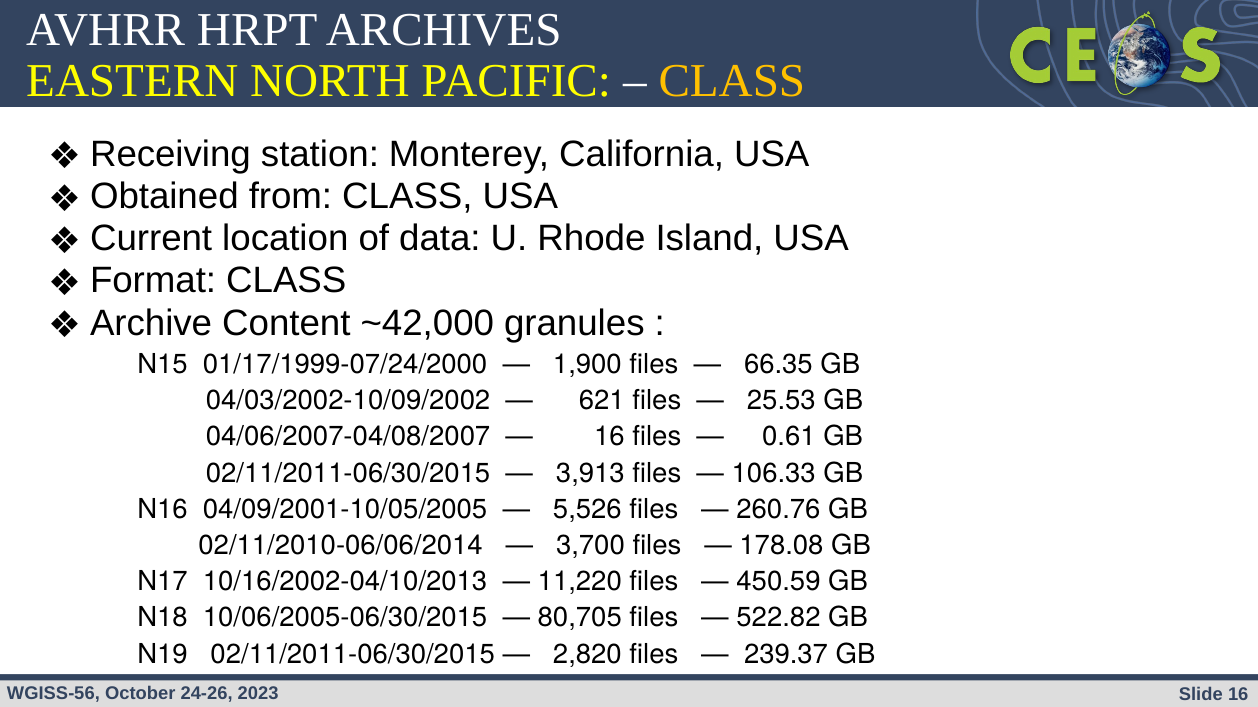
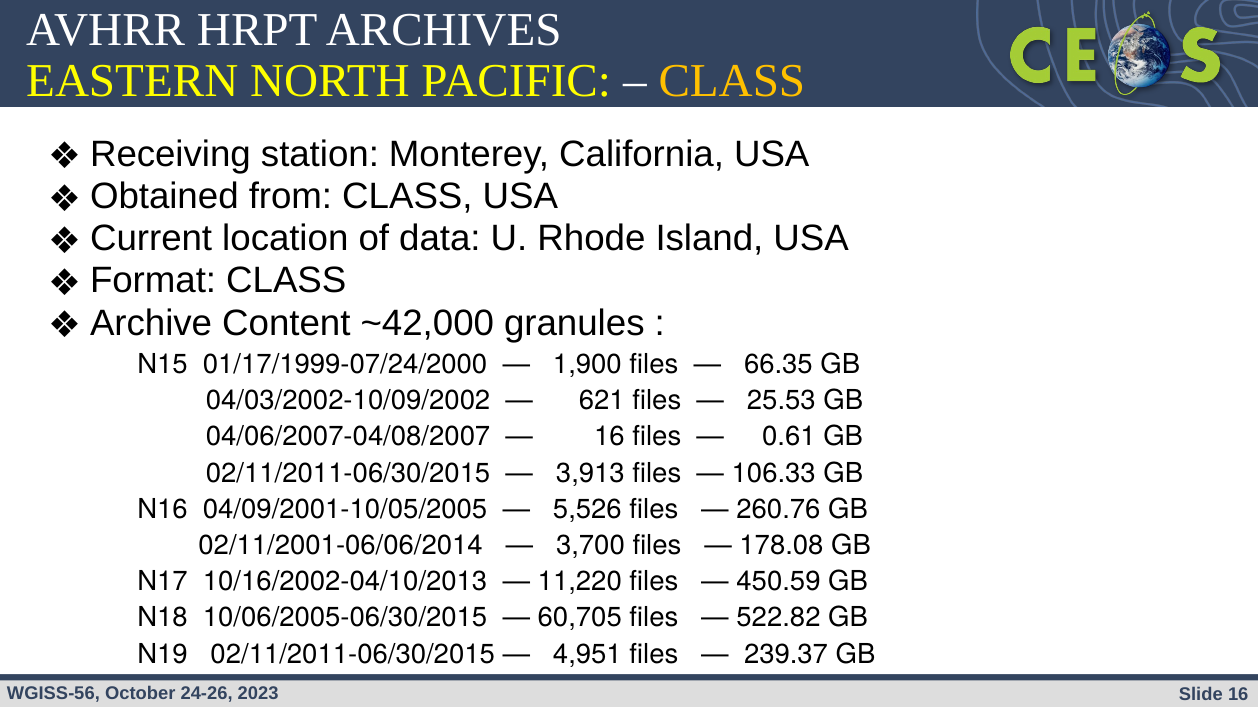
02/11/2010-06/06/2014: 02/11/2010-06/06/2014 -> 02/11/2001-06/06/2014 (341, 546)
80,705: 80,705 -> 60,705 (580, 618)
2,820: 2,820 -> 4,951 (587, 655)
